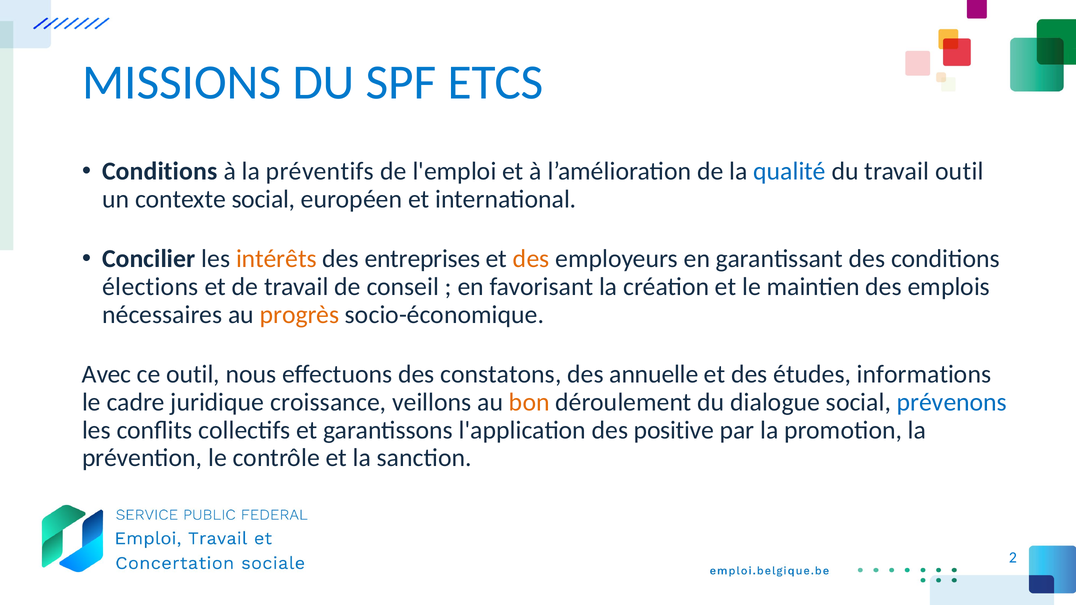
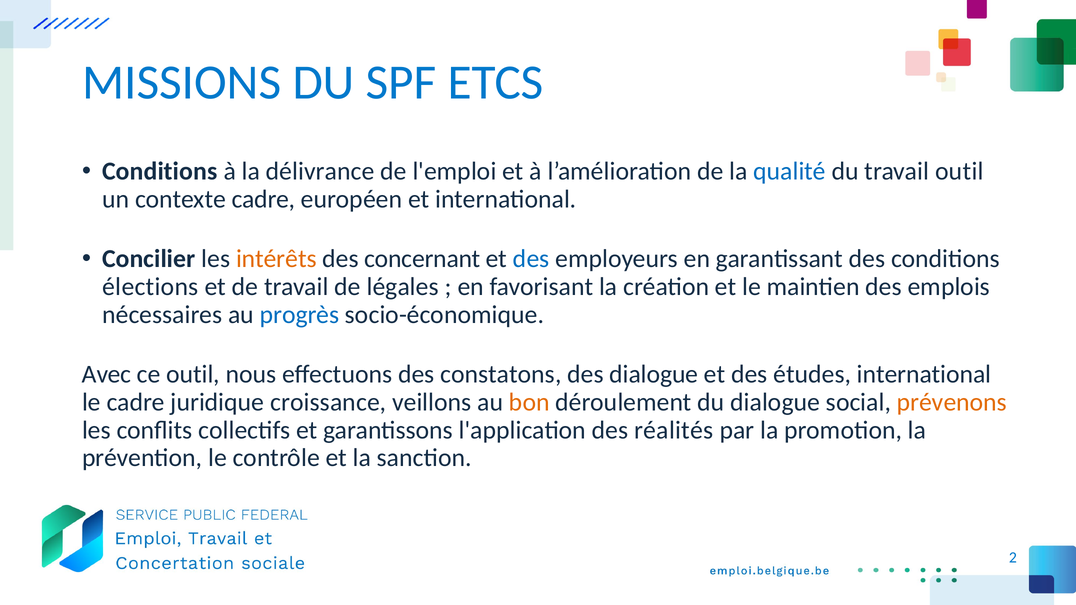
préventifs: préventifs -> délivrance (320, 171)
contexte social: social -> cadre (263, 199)
entreprises: entreprises -> concernant (422, 259)
des colour: orange -> blue (531, 259)
conseil: conseil -> légales (403, 287)
progrès colour: orange -> blue (299, 315)
des annuelle: annuelle -> dialogue (654, 375)
études informations: informations -> international (924, 375)
prévenons colour: blue -> orange (952, 402)
positive: positive -> réalités (674, 430)
